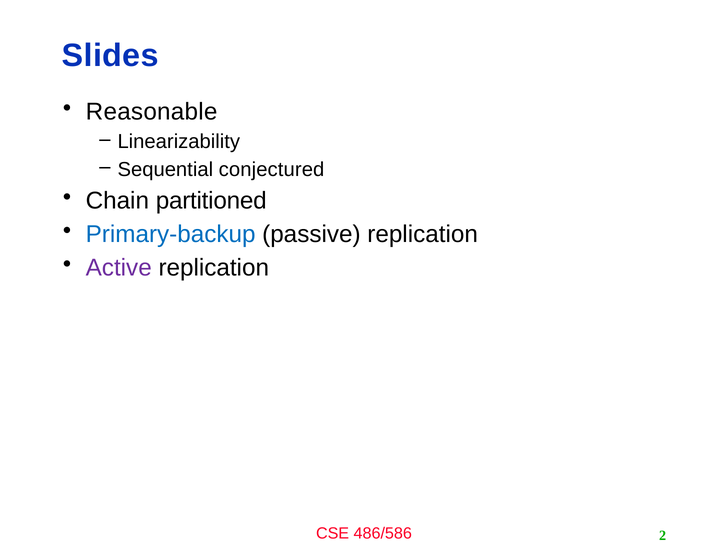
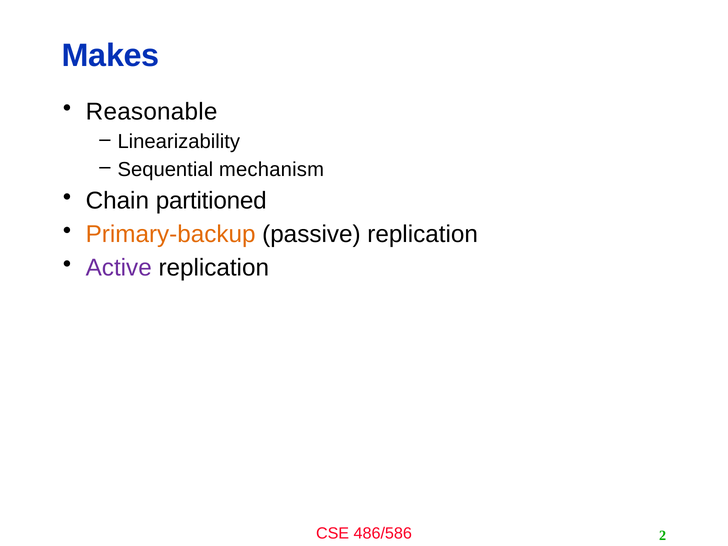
Slides: Slides -> Makes (111, 55)
conjectured: conjectured -> mechanism (272, 170)
Primary-backup colour: blue -> orange (171, 234)
